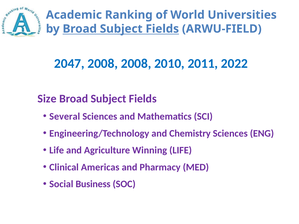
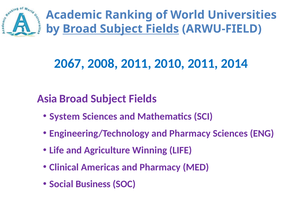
2047: 2047 -> 2067 (69, 64)
2008 2008: 2008 -> 2011 (136, 64)
2022: 2022 -> 2014 (234, 64)
Size: Size -> Asia (47, 99)
Several: Several -> System (65, 117)
Engineering/Technology and Chemistry: Chemistry -> Pharmacy (190, 133)
